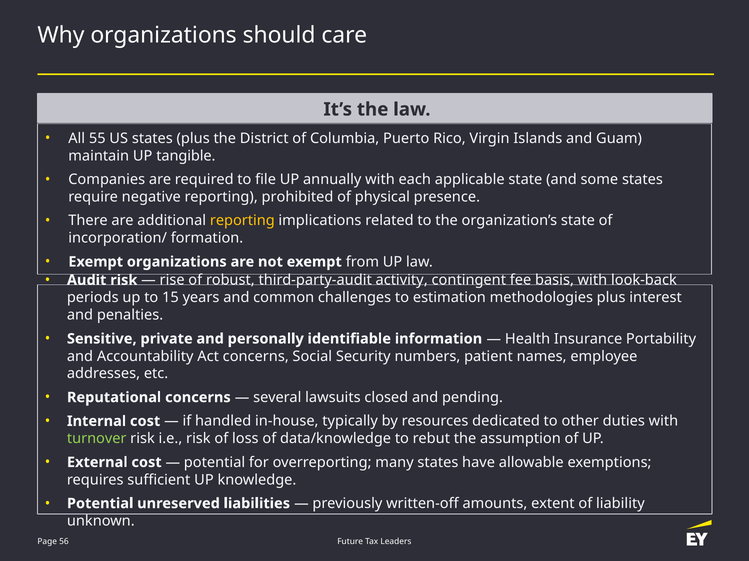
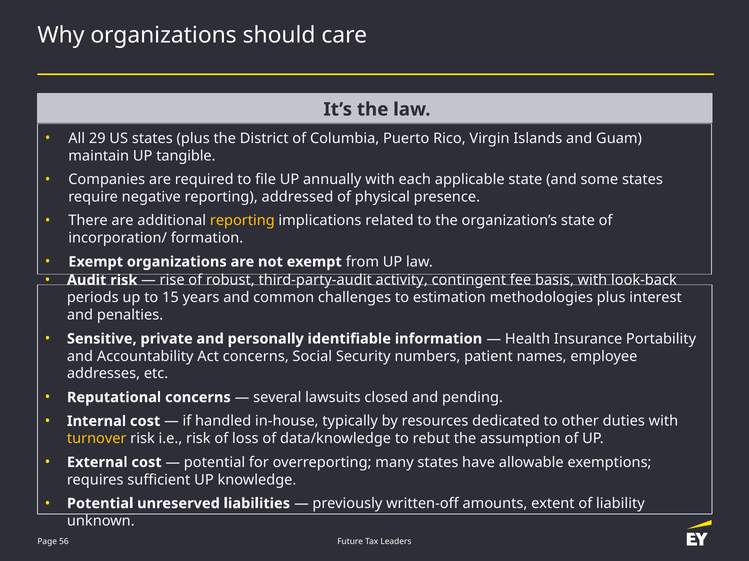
55: 55 -> 29 (97, 138)
prohibited: prohibited -> addressed (297, 197)
turnover colour: light green -> yellow (97, 439)
